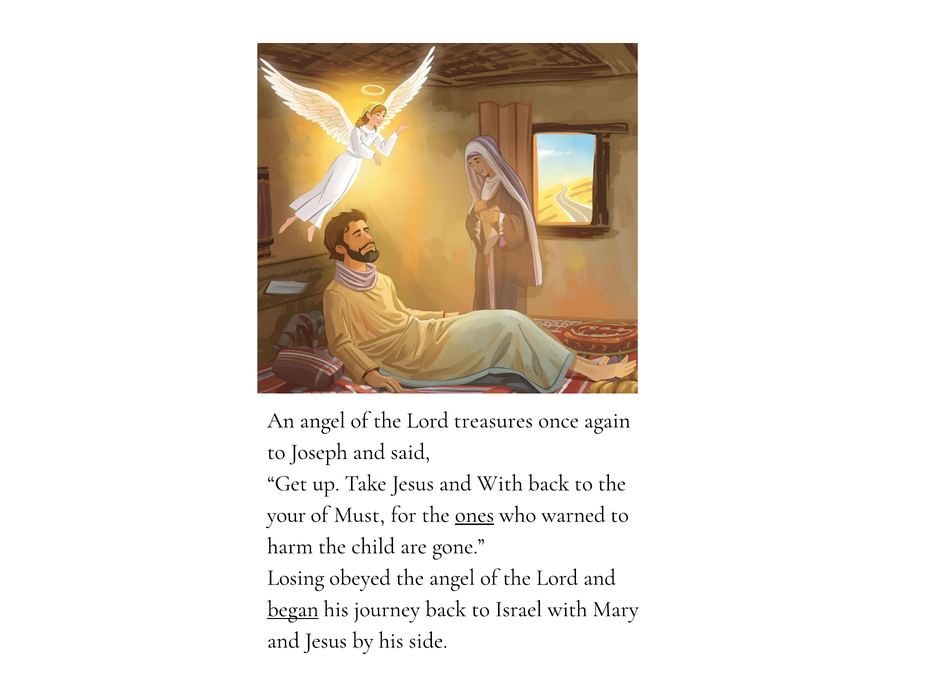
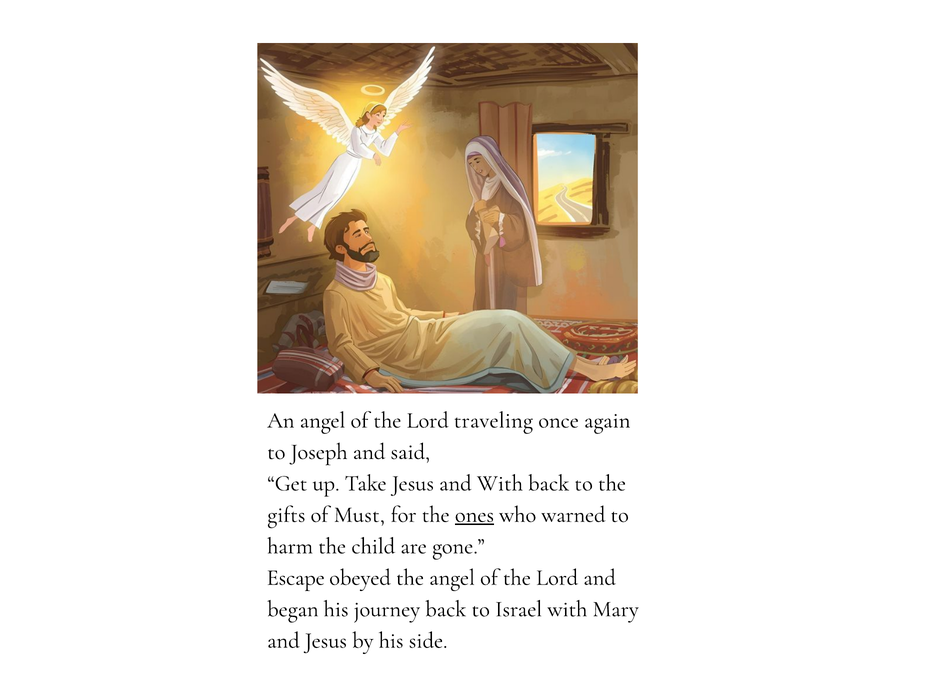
treasures: treasures -> traveling (493, 420)
your: your -> gifts (286, 515)
Losing: Losing -> Escape (296, 578)
began underline: present -> none (293, 609)
